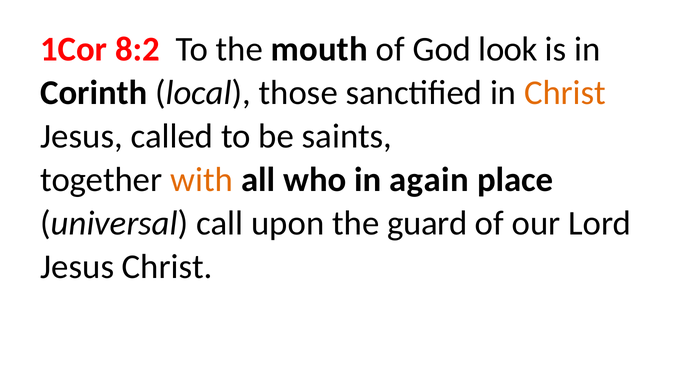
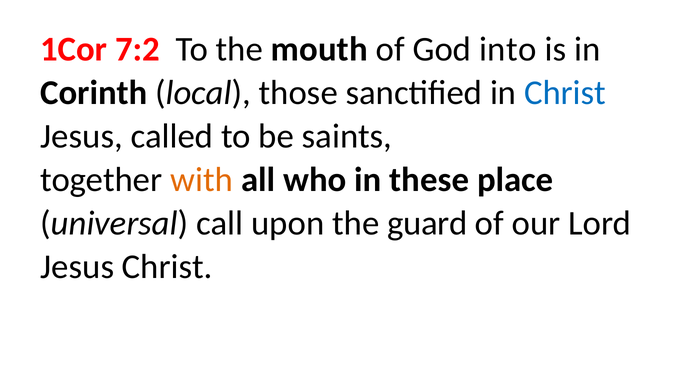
8:2: 8:2 -> 7:2 (138, 49)
look: look -> into (508, 49)
Christ colour: orange -> blue (565, 93)
again: again -> these (429, 180)
